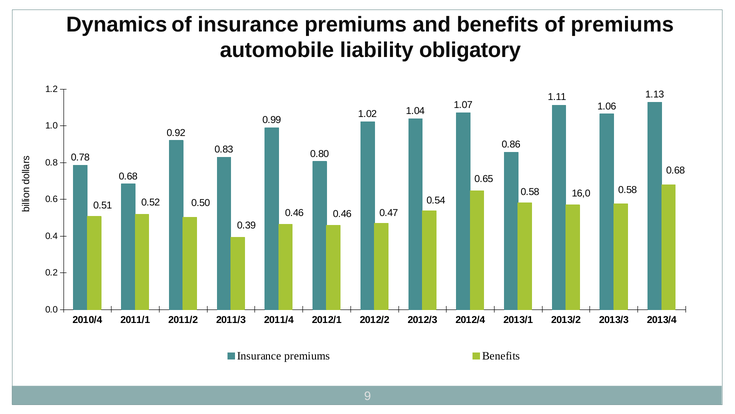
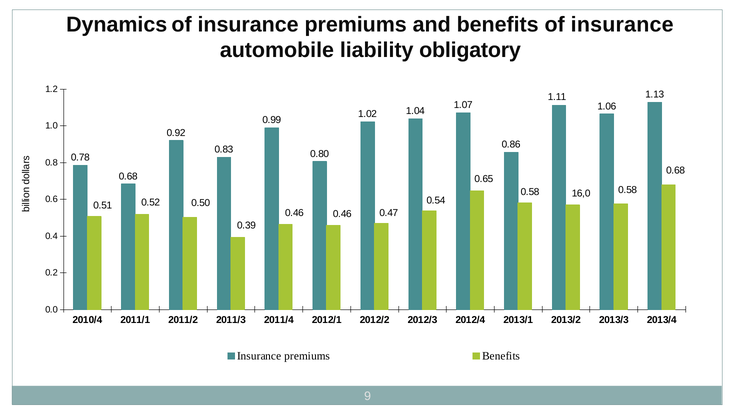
benefits of premiums: premiums -> insurance (622, 24)
